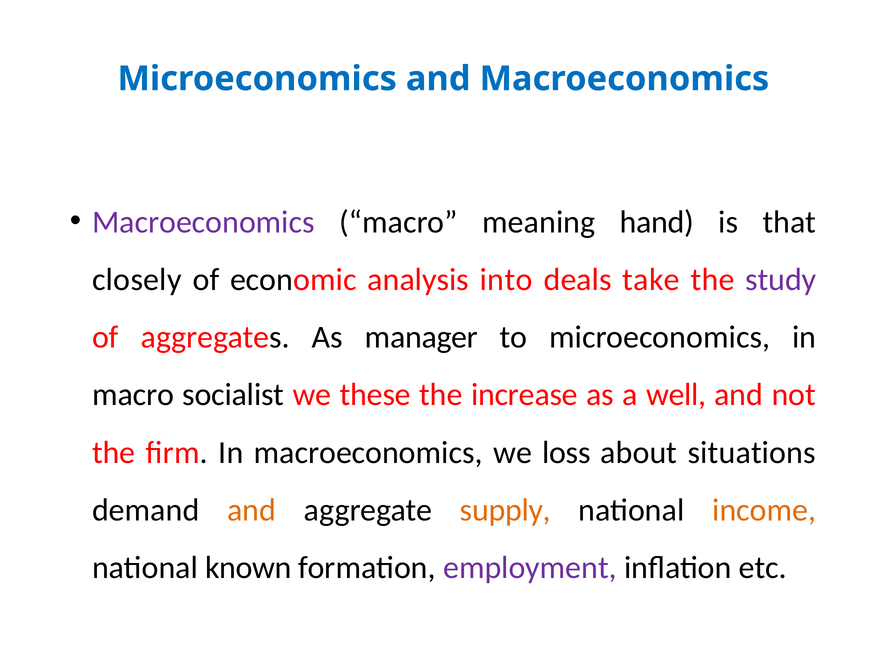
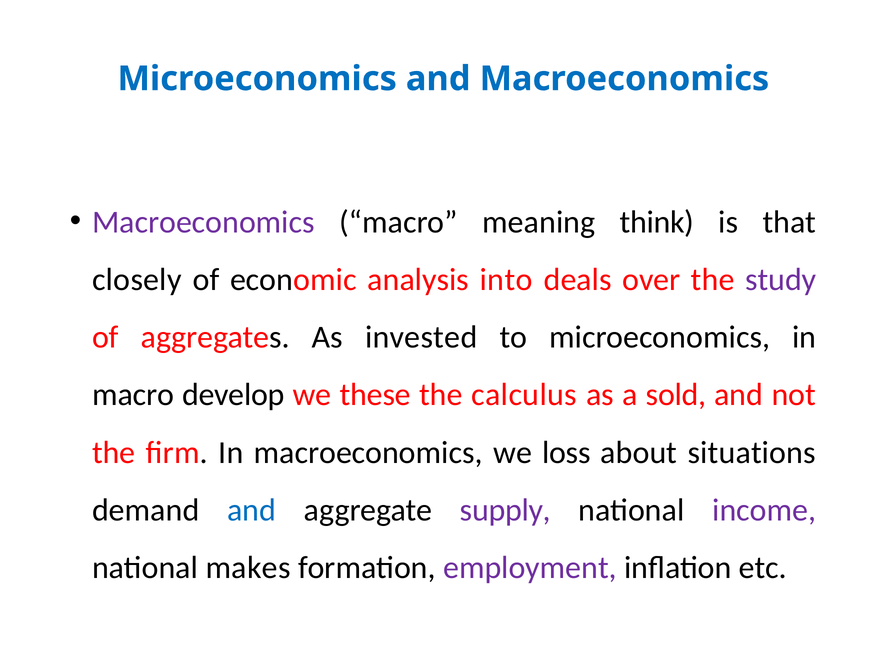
hand: hand -> think (657, 222)
take: take -> over (651, 280)
manager: manager -> invested (421, 337)
socialist: socialist -> develop (233, 395)
increase: increase -> calculus (524, 395)
well: well -> sold (676, 395)
and colour: orange -> blue (252, 510)
supply colour: orange -> purple (505, 510)
income colour: orange -> purple (764, 510)
known: known -> makes (248, 568)
